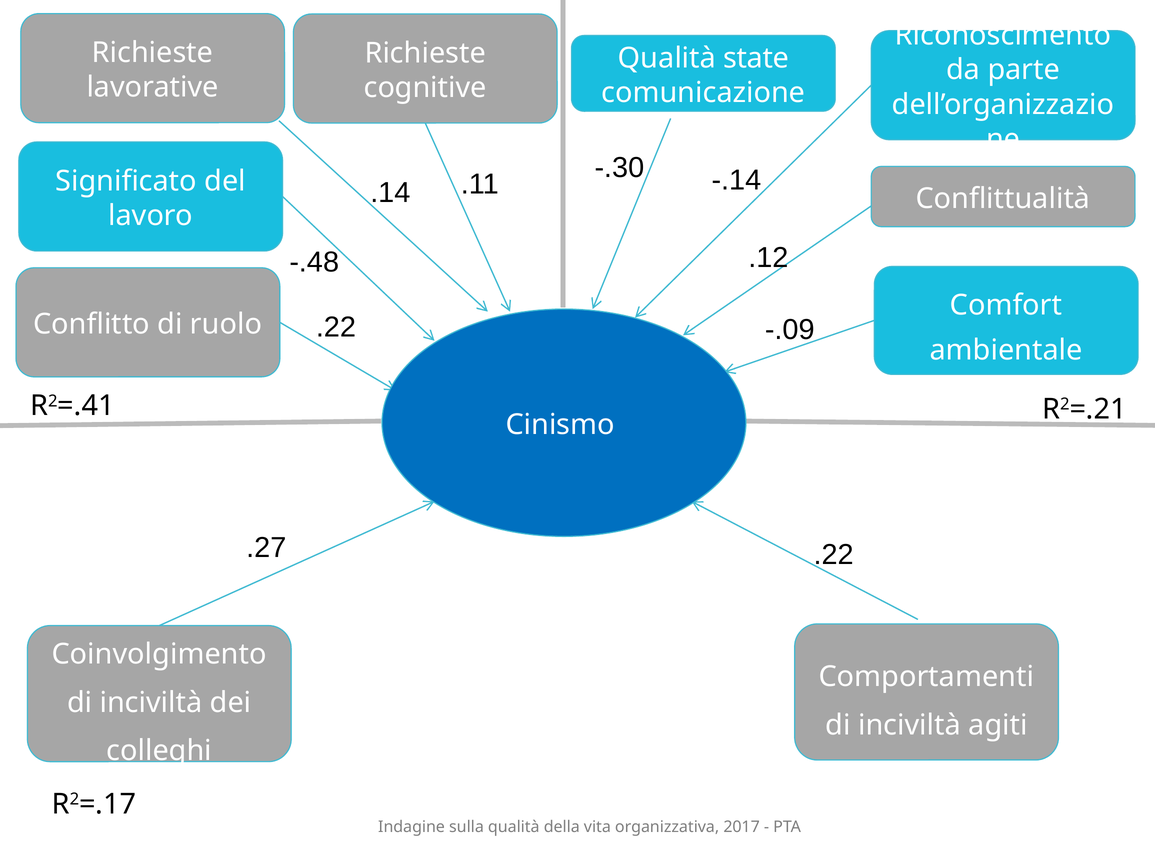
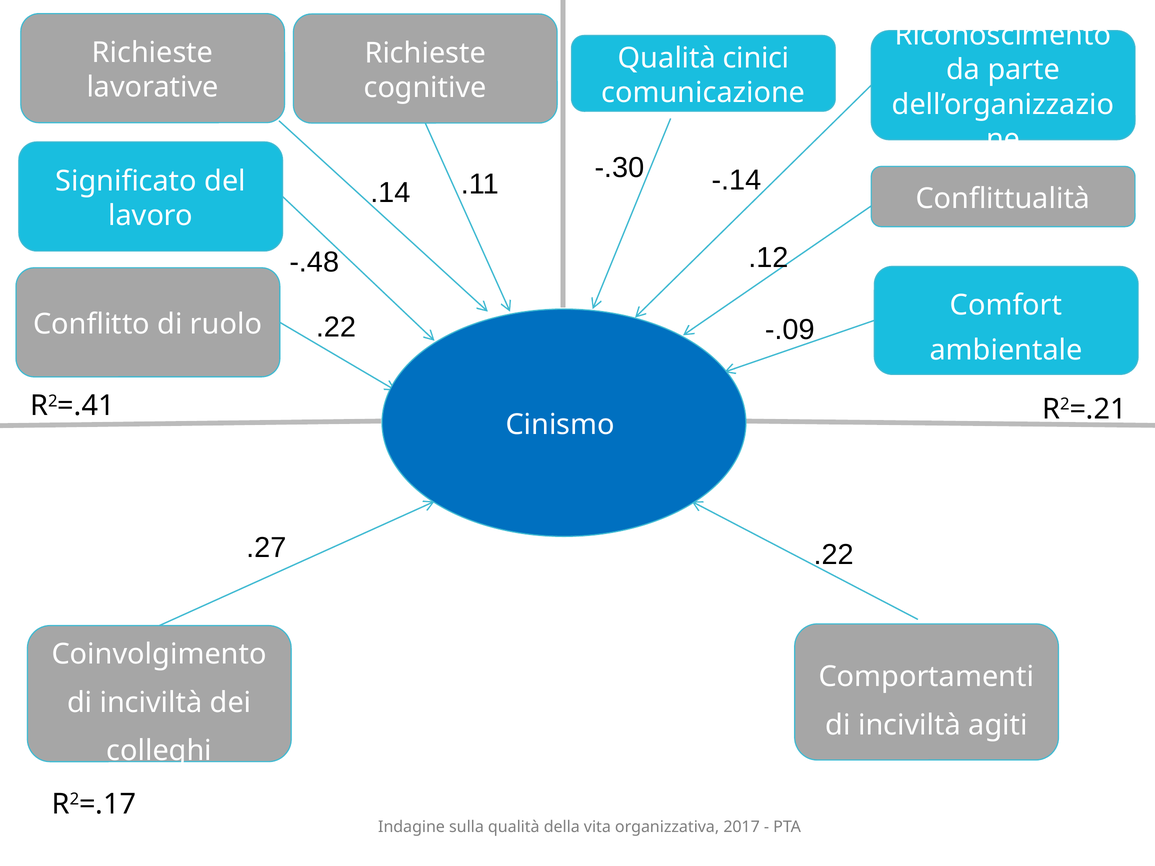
state: state -> cinici (756, 58)
